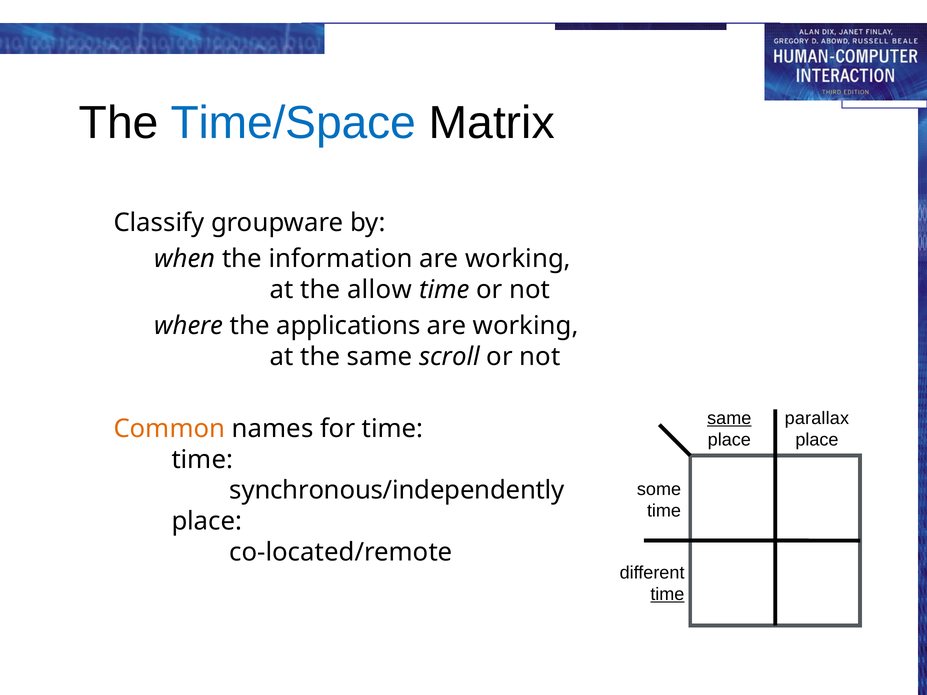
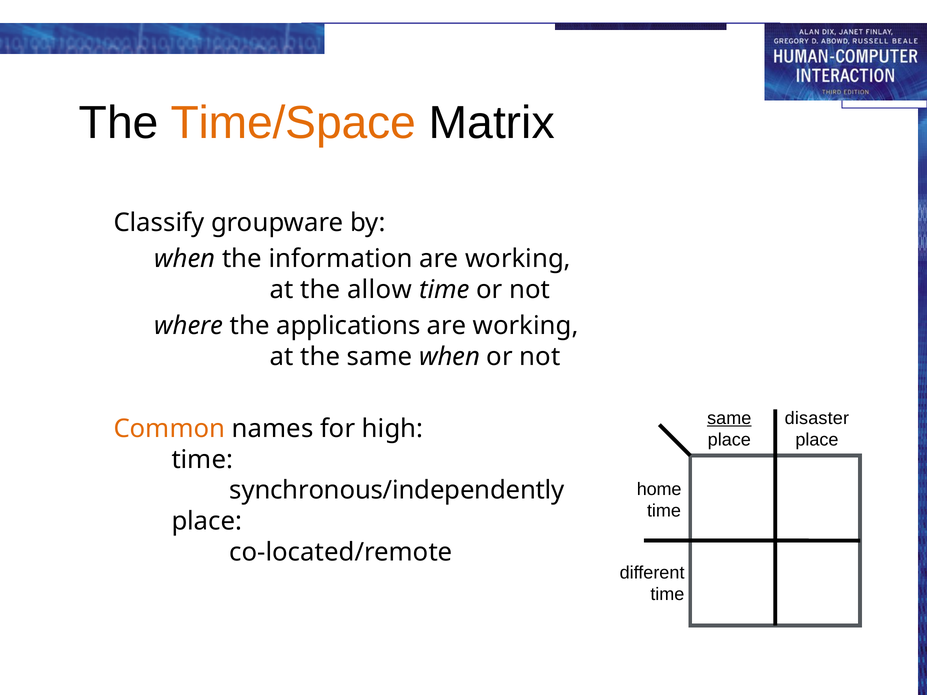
Time/Space colour: blue -> orange (293, 123)
same scroll: scroll -> when (450, 357)
parallax: parallax -> disaster (817, 418)
for time: time -> high (393, 429)
some: some -> home (659, 489)
time underline: present -> none (667, 594)
